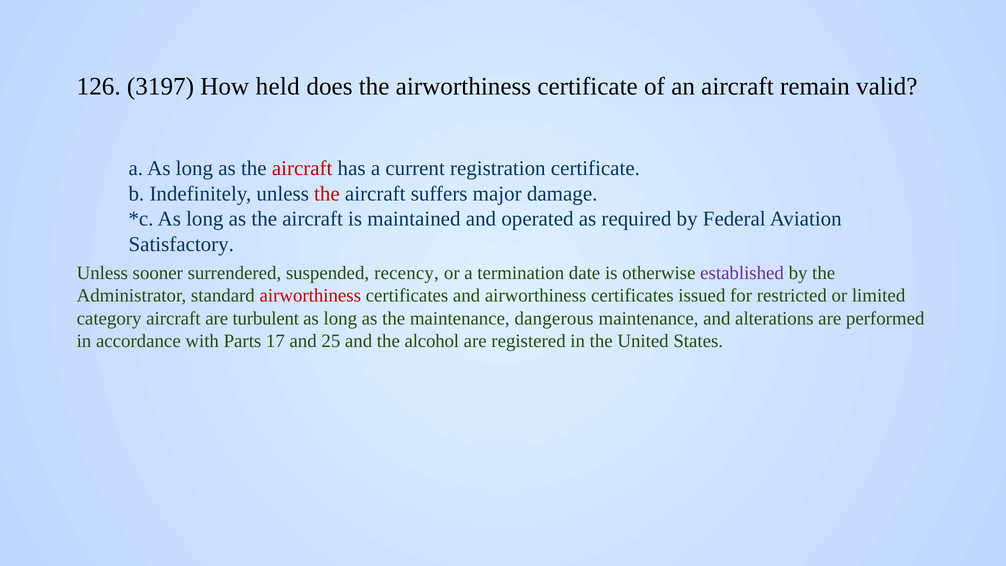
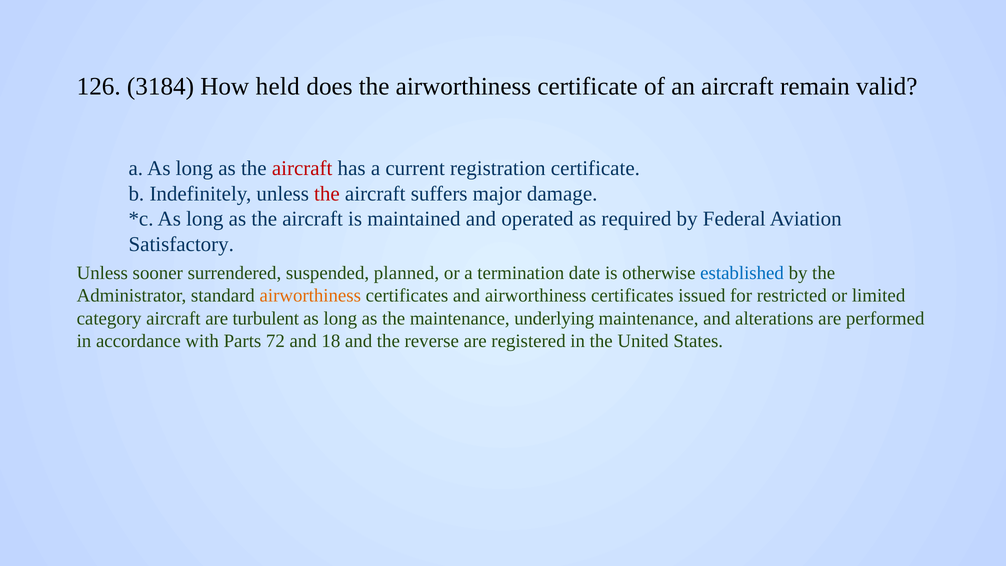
3197: 3197 -> 3184 (161, 87)
recency: recency -> planned (406, 273)
established colour: purple -> blue (742, 273)
airworthiness colour: red -> orange (310, 296)
dangerous: dangerous -> underlying (554, 318)
17: 17 -> 72 (275, 341)
25: 25 -> 18 (331, 341)
alcohol: alcohol -> reverse (432, 341)
